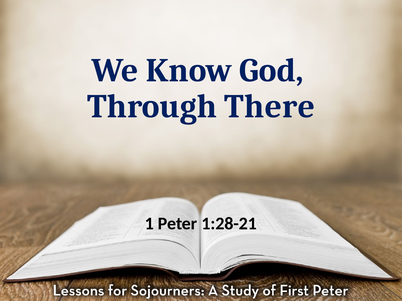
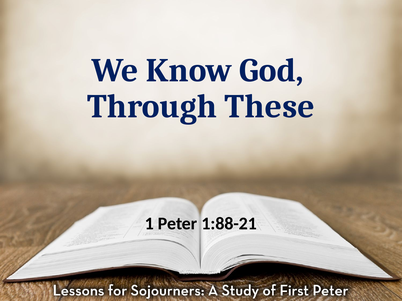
There: There -> These (270, 107)
1:28-21: 1:28-21 -> 1:88-21 (229, 224)
